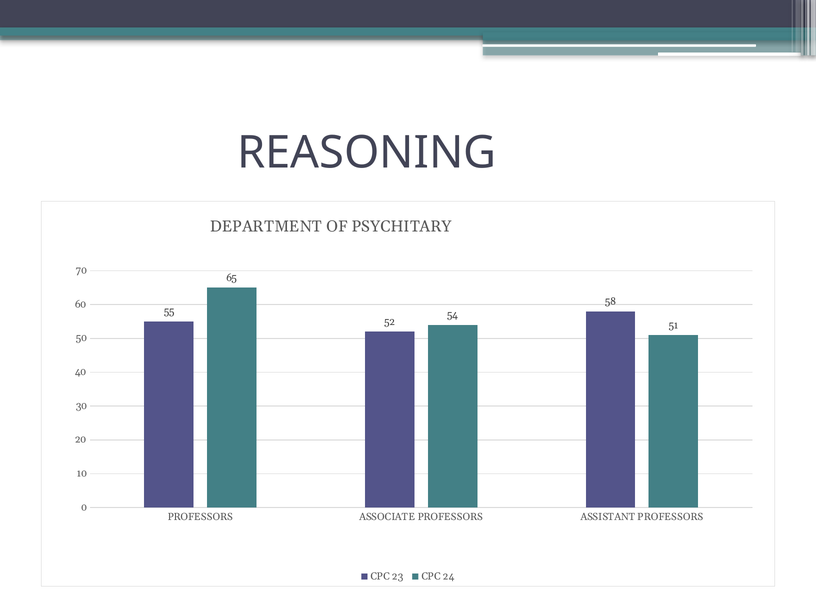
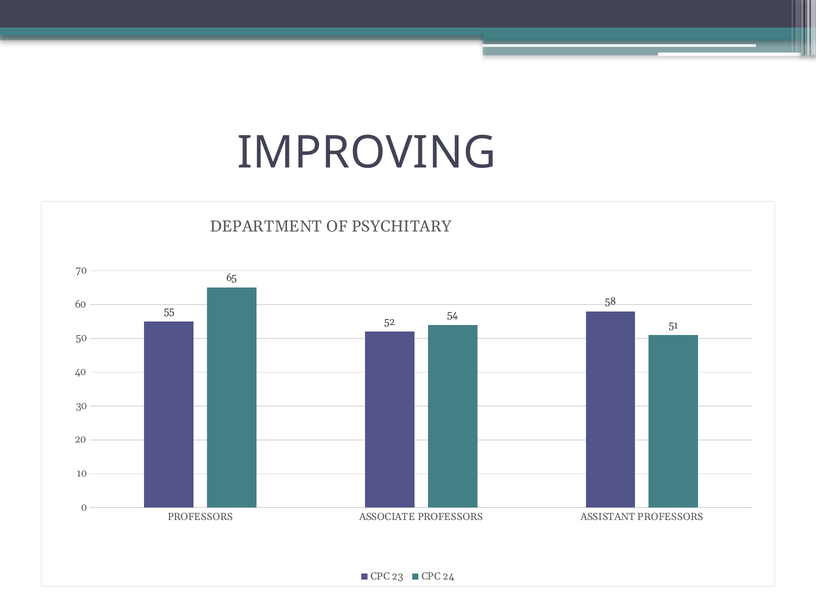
REASONING: REASONING -> IMPROVING (367, 153)
